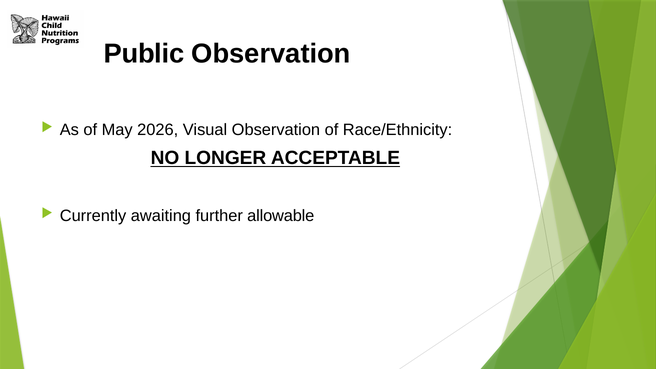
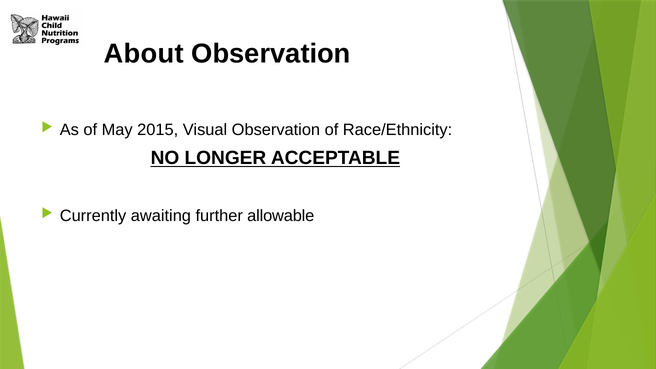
Public: Public -> About (144, 54)
2026: 2026 -> 2015 (158, 130)
